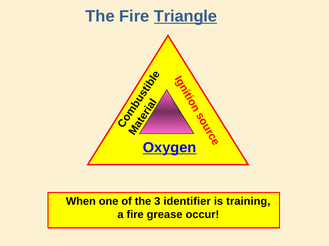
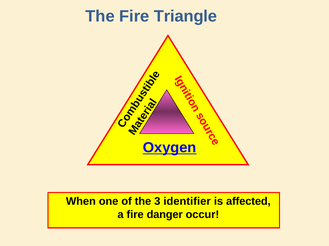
Triangle underline: present -> none (185, 16)
training: training -> affected (248, 202)
grease: grease -> danger (165, 215)
